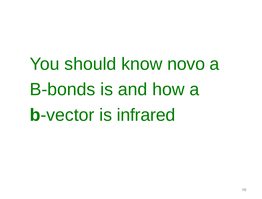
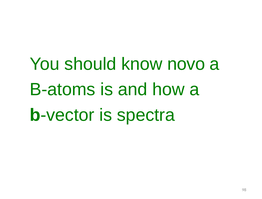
B-bonds: B-bonds -> B-atoms (63, 89)
infrared: infrared -> spectra (146, 115)
